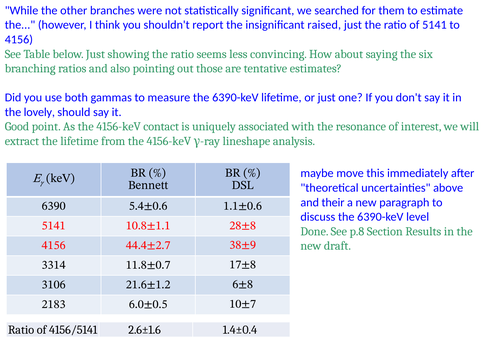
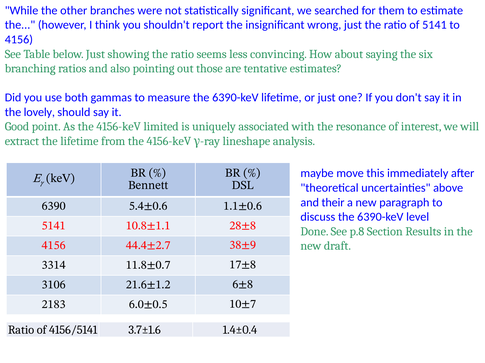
raised: raised -> wrong (324, 25)
contact: contact -> limited (161, 127)
2.6±1.6: 2.6±1.6 -> 3.7±1.6 (145, 330)
